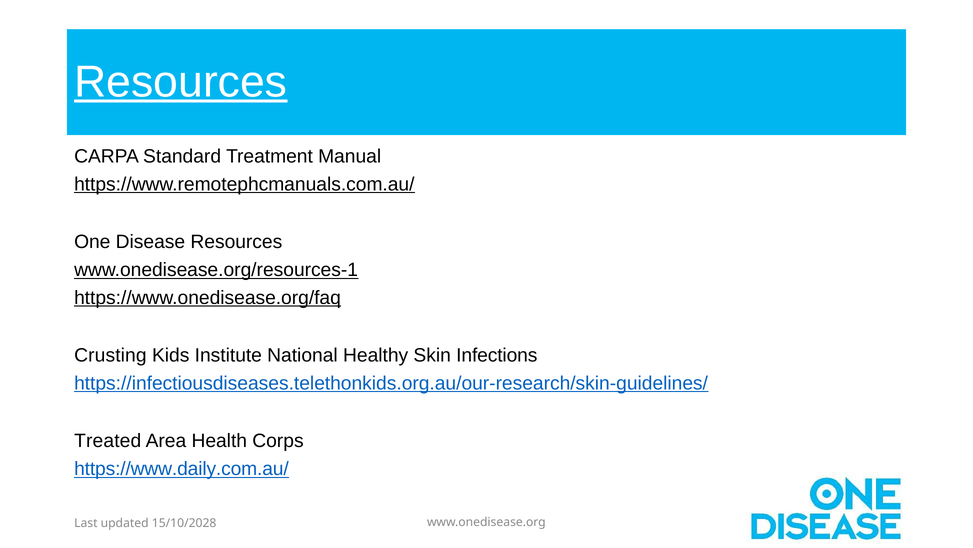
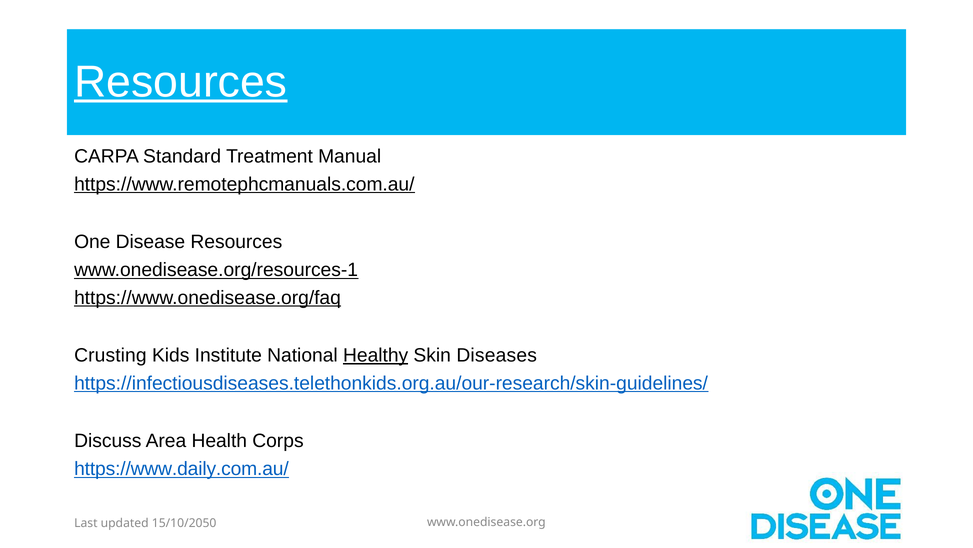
Healthy underline: none -> present (376, 355)
Infections: Infections -> Diseases (497, 355)
Treated: Treated -> Discuss (108, 440)
15/10/2028: 15/10/2028 -> 15/10/2050 (184, 523)
